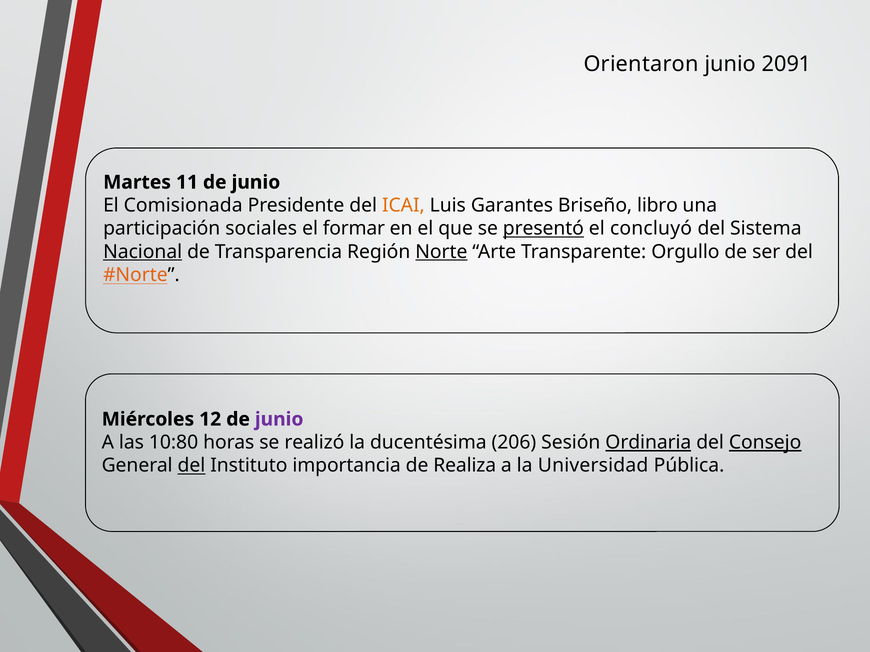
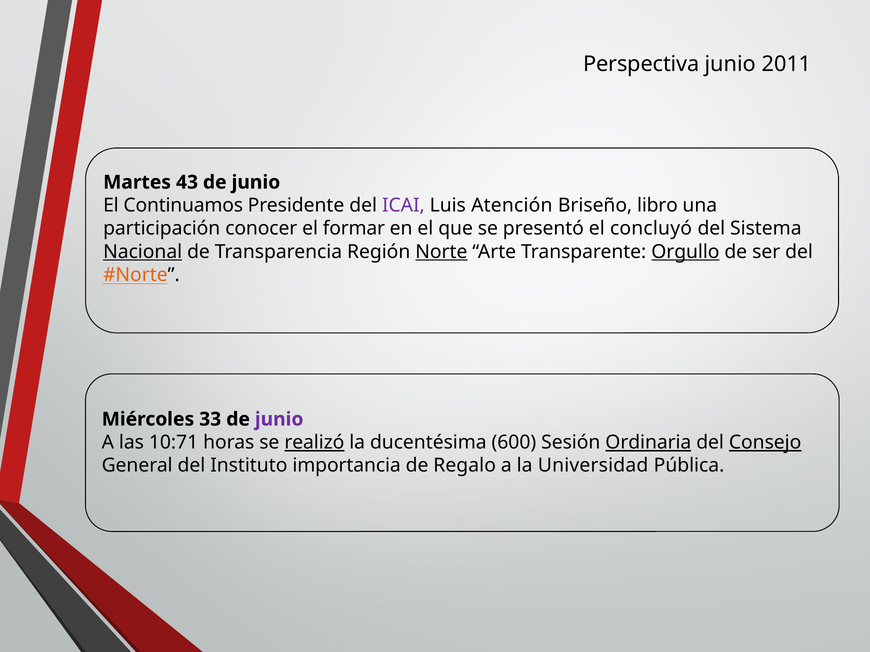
Orientaron: Orientaron -> Perspectiva (641, 64)
2091: 2091 -> 2011 (787, 64)
11: 11 -> 43 (187, 182)
Comisionada: Comisionada -> Continuamos (183, 206)
ICAI colour: orange -> purple (403, 206)
Garantes: Garantes -> Atención (512, 206)
sociales: sociales -> conocer (261, 229)
presentó underline: present -> none (543, 229)
Orgullo underline: none -> present (685, 252)
12: 12 -> 33 (210, 420)
10:80: 10:80 -> 10:71 (174, 443)
realizó underline: none -> present (314, 443)
206: 206 -> 600 (514, 443)
del underline: present -> none (191, 466)
Realiza: Realiza -> Regalo (465, 466)
